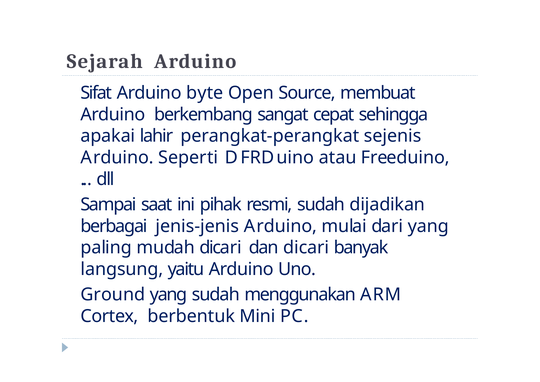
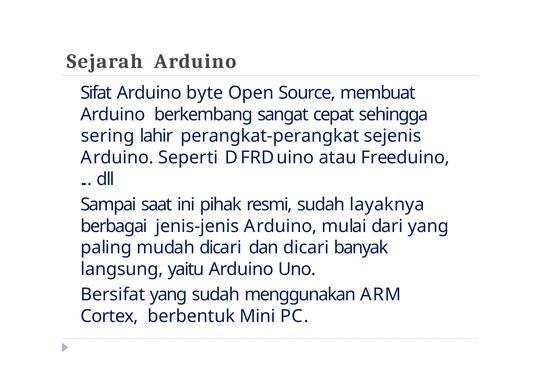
apakai: apakai -> sering (108, 136)
dijadikan: dijadikan -> layaknya (387, 205)
Ground: Ground -> Bersifat (113, 295)
